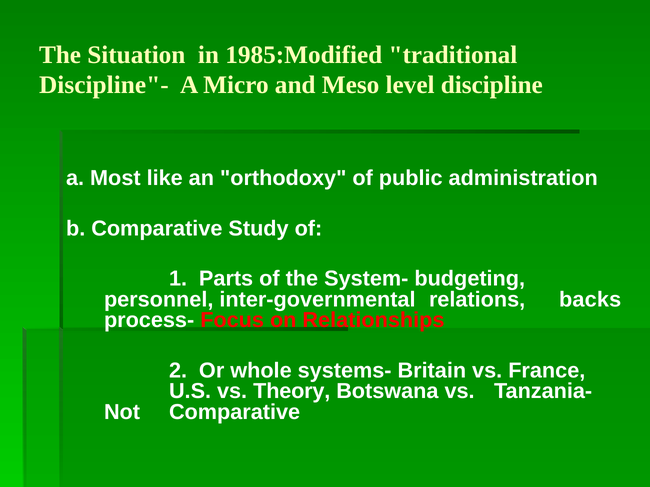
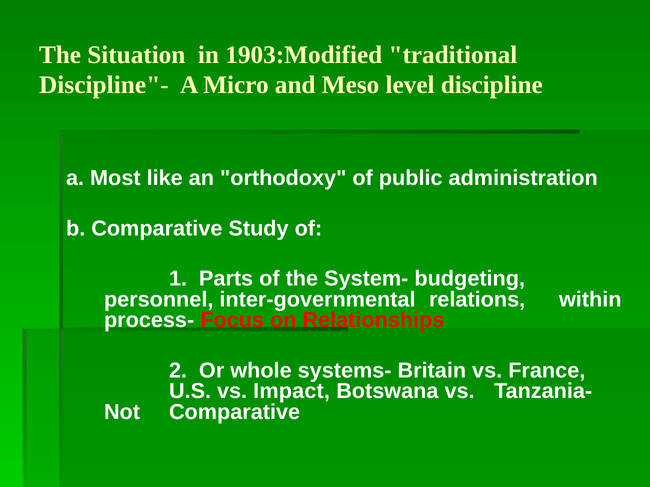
1985:Modified: 1985:Modified -> 1903:Modified (304, 55)
backs: backs -> within (590, 300)
Theory: Theory -> Impact (292, 392)
